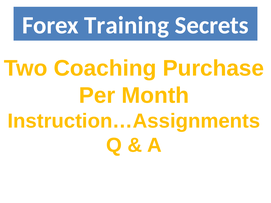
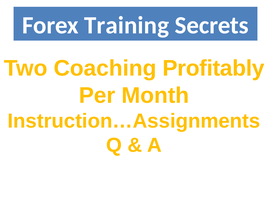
Purchase: Purchase -> Profitably (213, 68)
